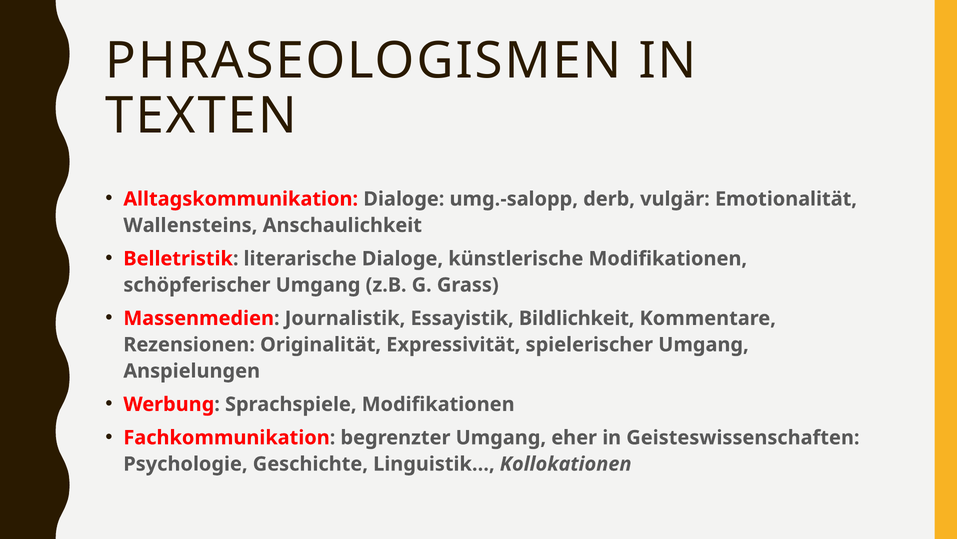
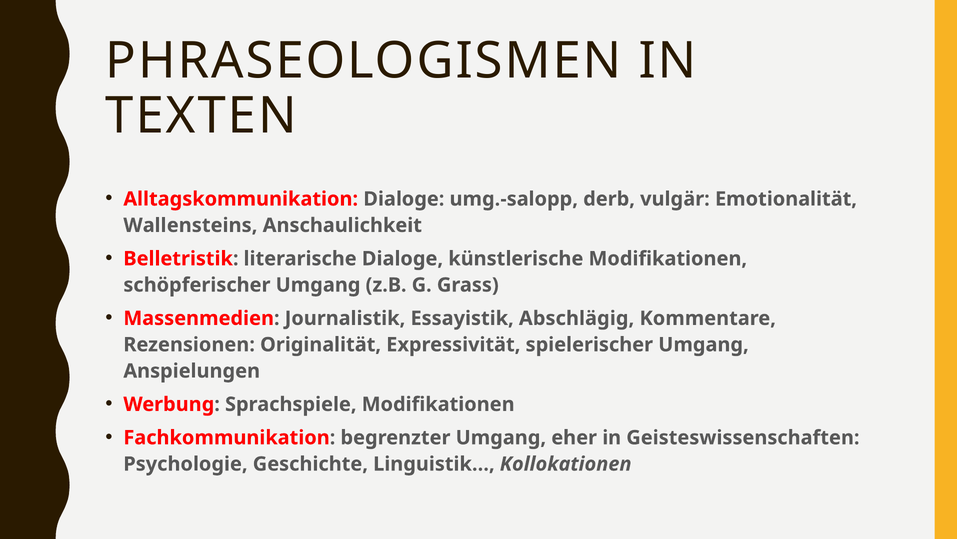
Bildlichkeit: Bildlichkeit -> Abschlägig (577, 318)
